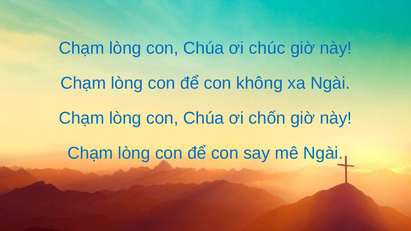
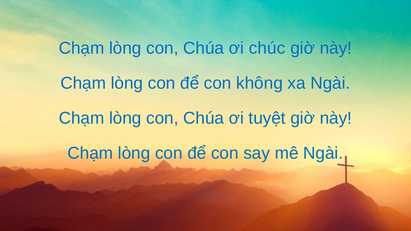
chốn: chốn -> tuyệt (267, 118)
